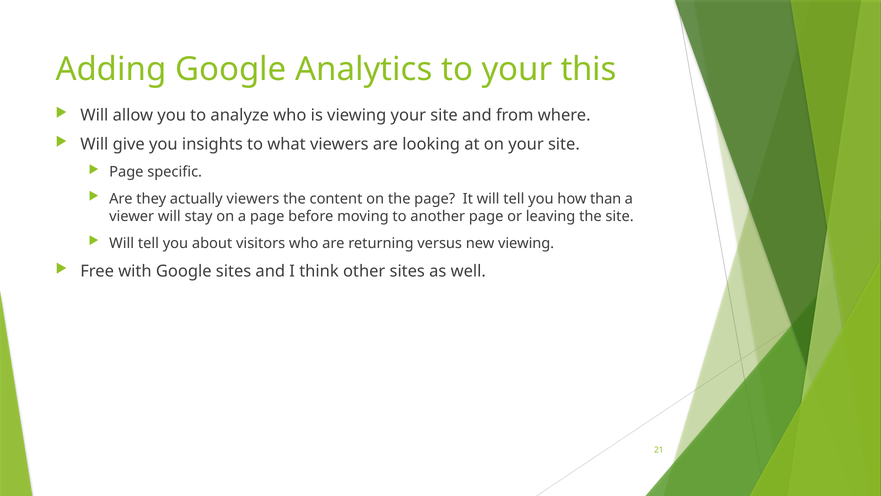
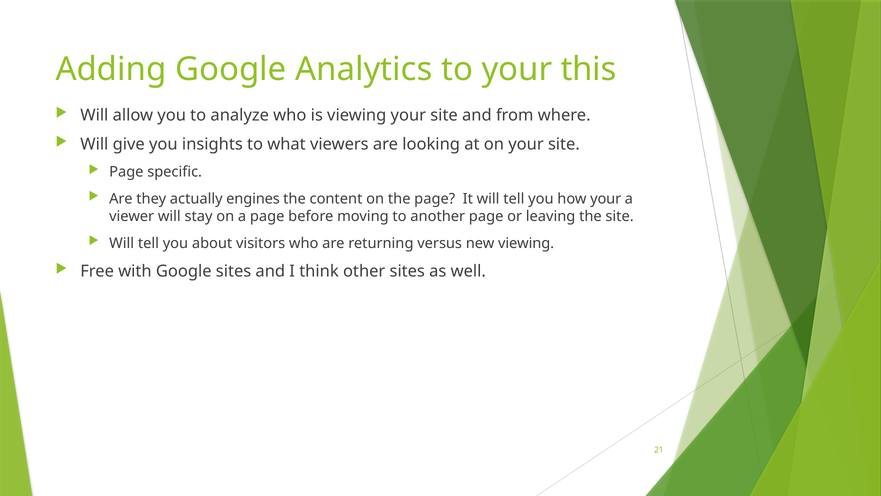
actually viewers: viewers -> engines (253, 199)
how than: than -> your (606, 199)
